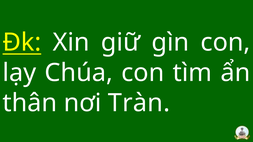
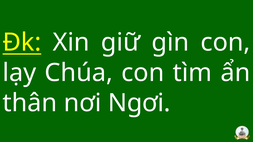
Tràn: Tràn -> Ngơi (139, 103)
